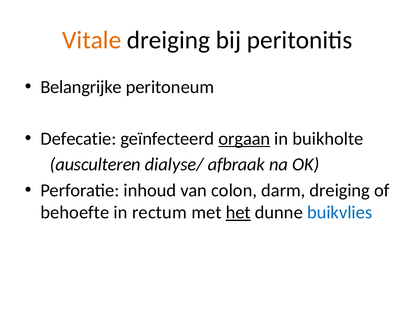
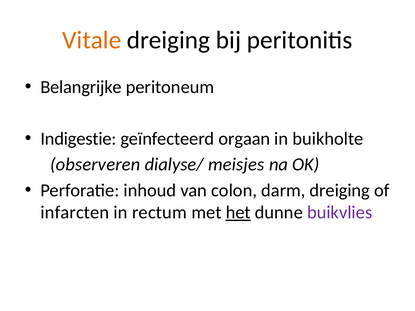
Defecatie: Defecatie -> Indigestie (78, 139)
orgaan underline: present -> none (244, 139)
ausculteren: ausculteren -> observeren (95, 165)
afbraak: afbraak -> meisjes (236, 165)
behoefte: behoefte -> infarcten (75, 213)
buikvlies colour: blue -> purple (340, 213)
